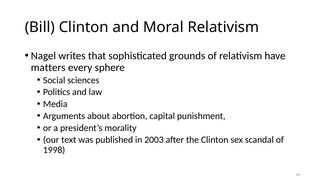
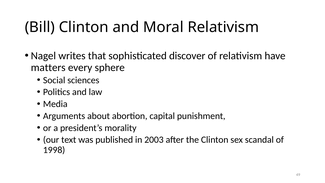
grounds: grounds -> discover (187, 56)
